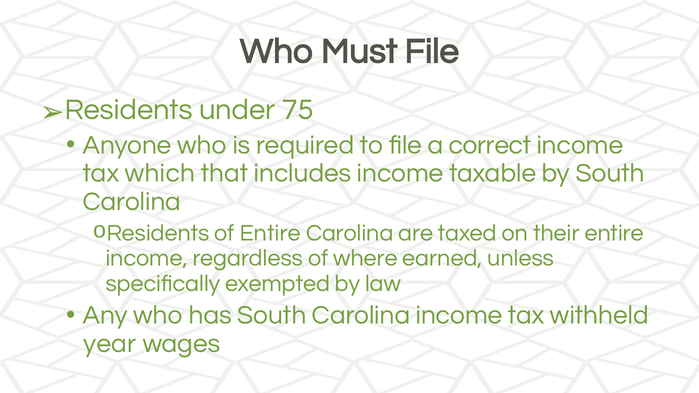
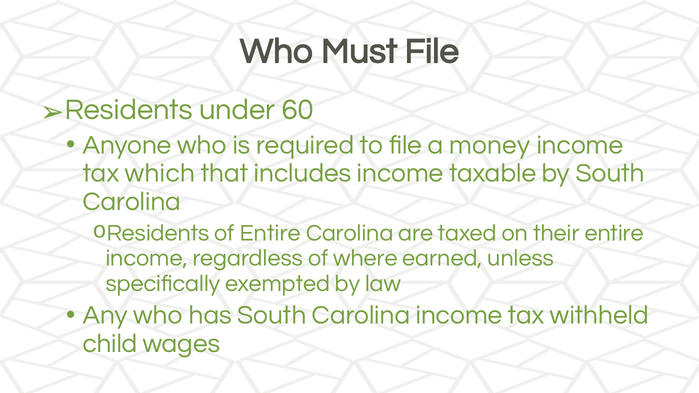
75: 75 -> 60 (298, 110)
correct: correct -> money (490, 145)
year: year -> child (110, 344)
